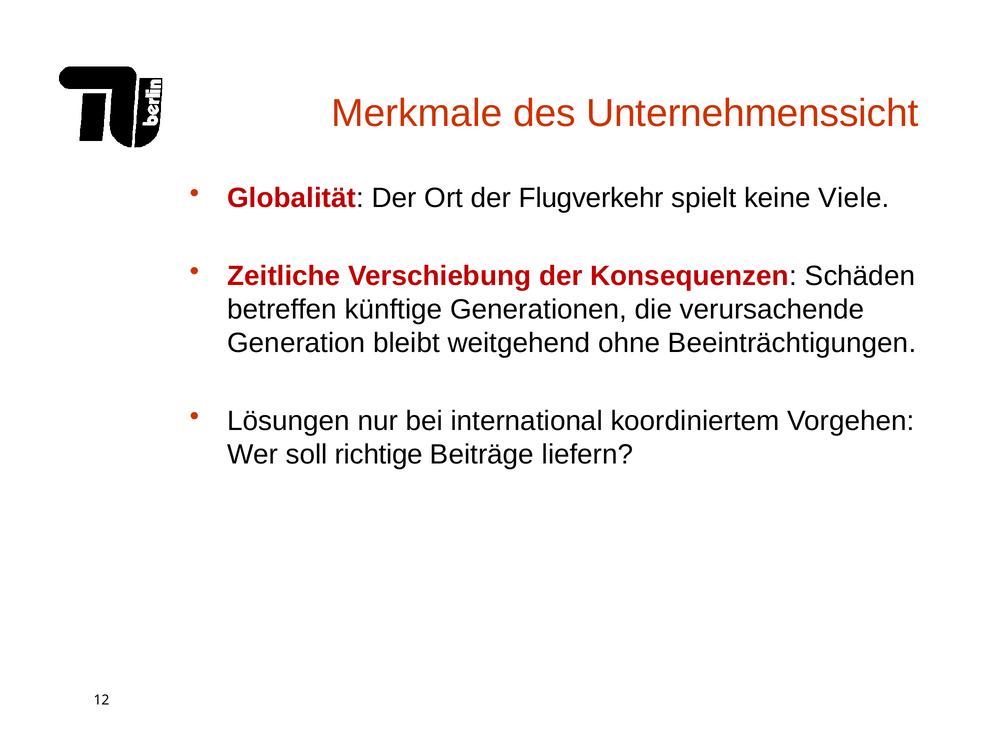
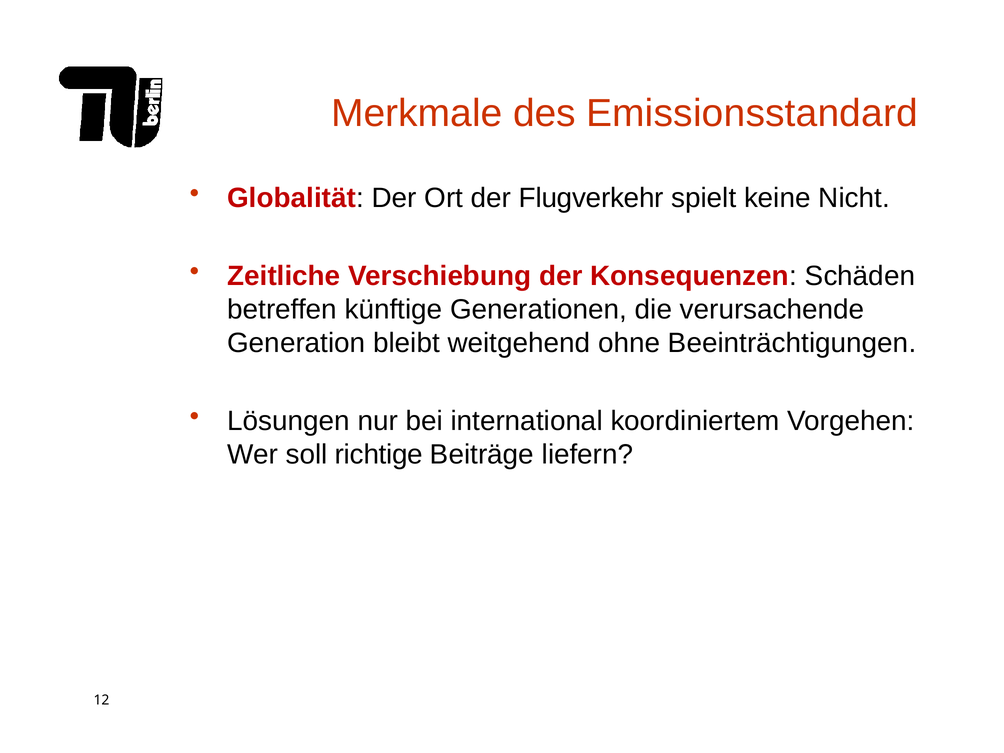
Unternehmenssicht: Unternehmenssicht -> Emissionsstandard (752, 114)
Viele: Viele -> Nicht (854, 198)
